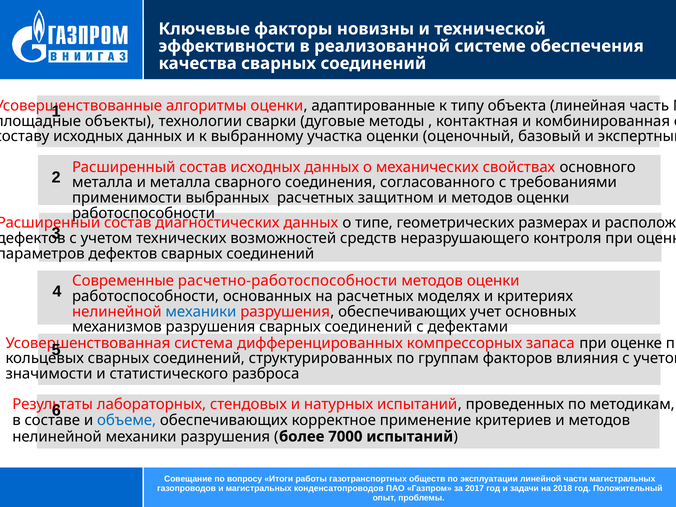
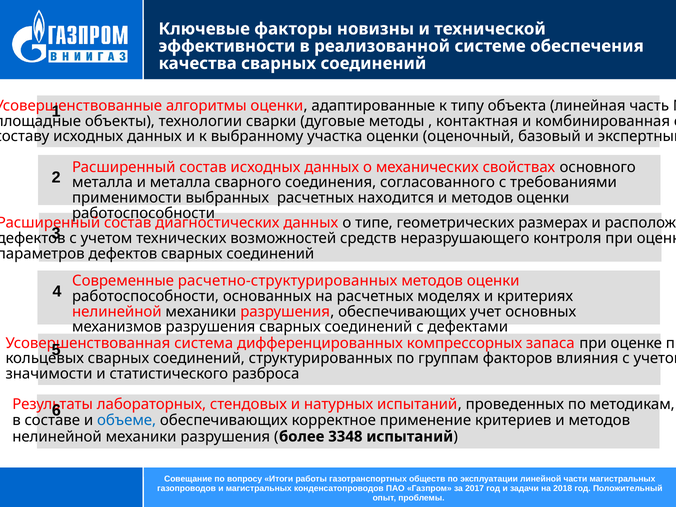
защитном: защитном -> находится (396, 198)
расчетно-работоспособности: расчетно-работоспособности -> расчетно-структурированных (288, 281)
механики colour: blue -> black (201, 312)
7000: 7000 -> 3348 (345, 437)
